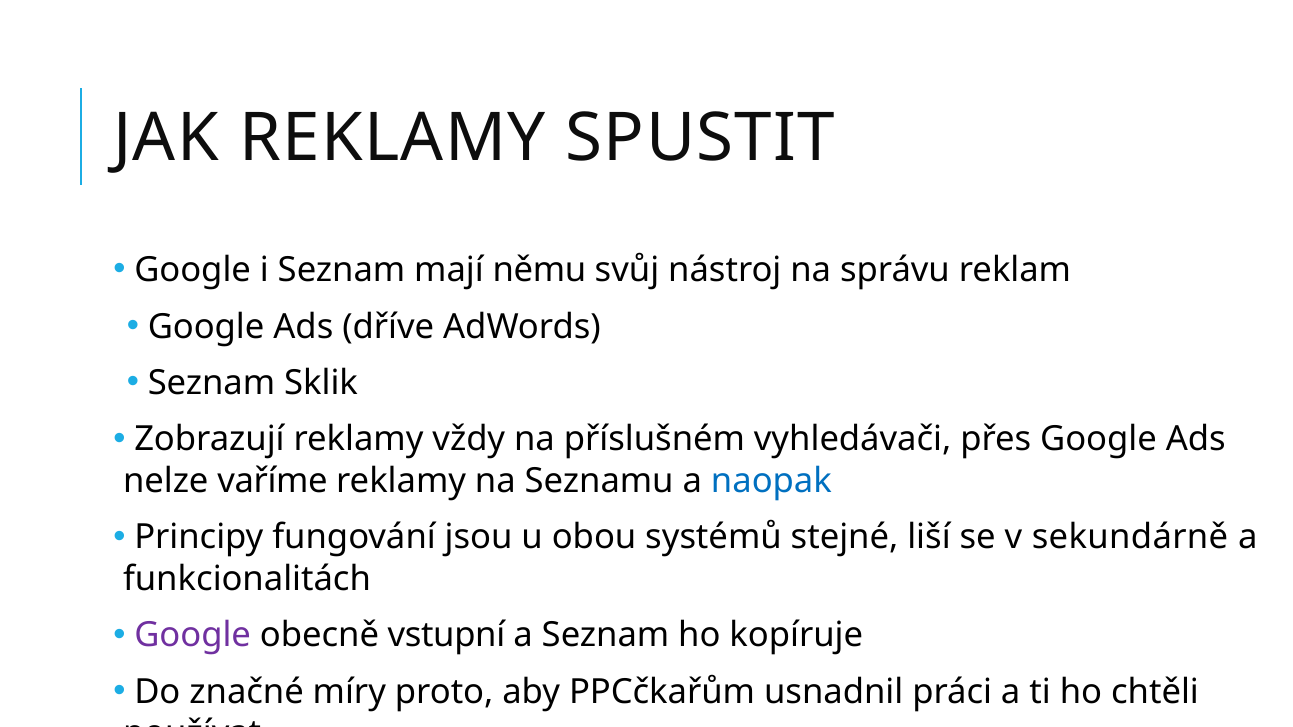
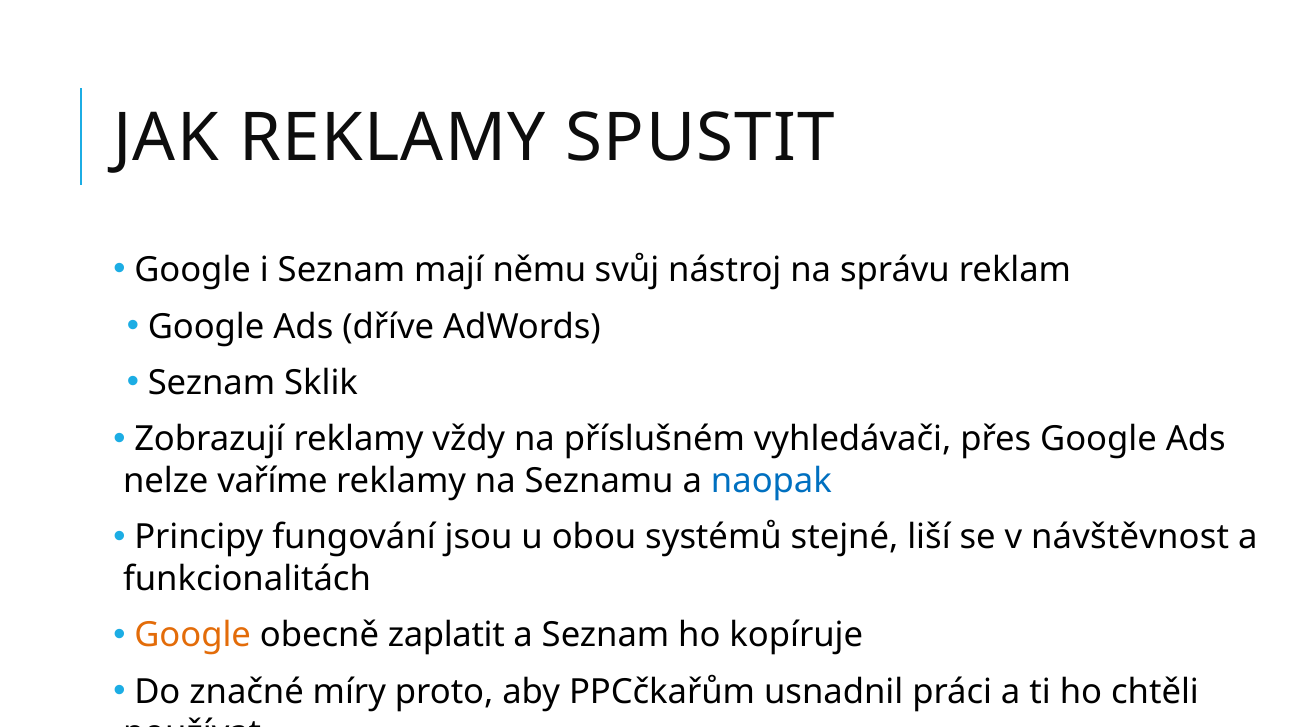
sekundárně: sekundárně -> návštěvnost (1130, 538)
Google colour: purple -> orange (193, 636)
vstupní: vstupní -> zaplatit (446, 636)
